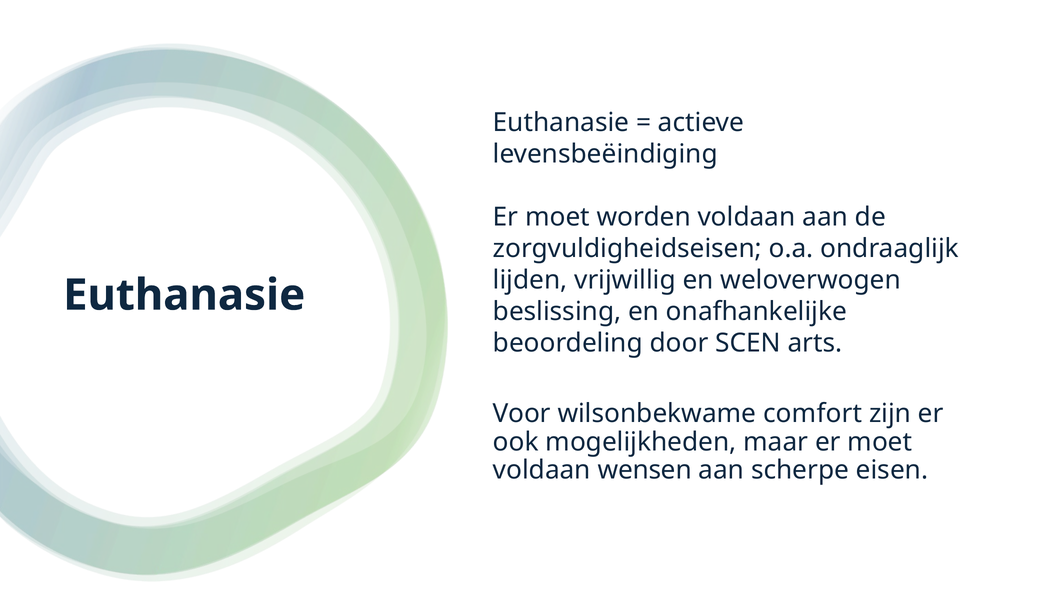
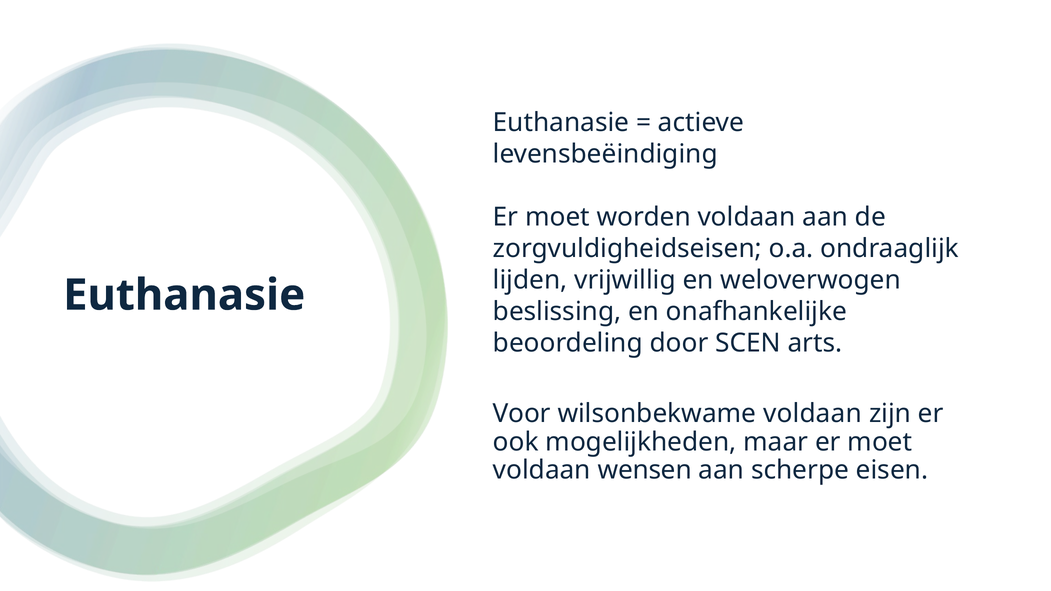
wilsonbekwame comfort: comfort -> voldaan (813, 414)
